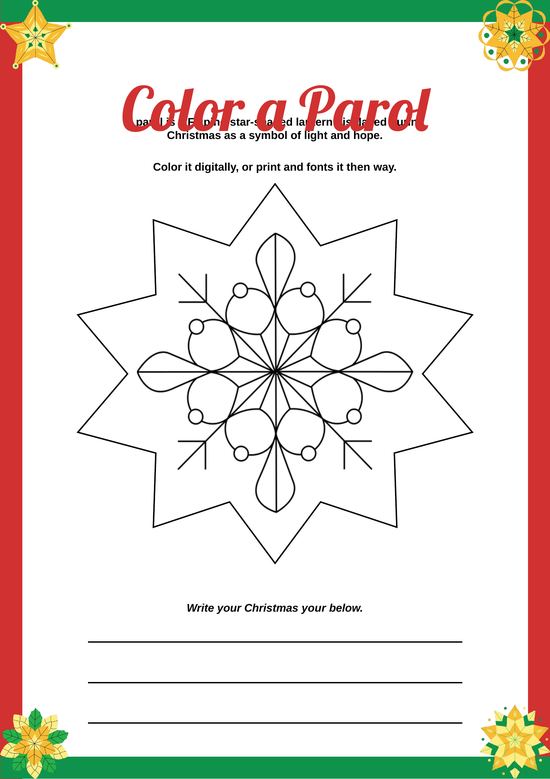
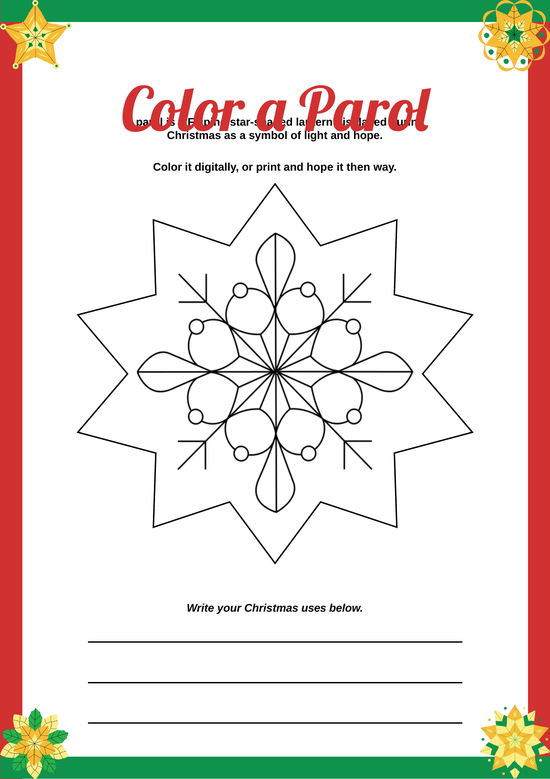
print and fonts: fonts -> hope (320, 167)
Christmas your: your -> uses (314, 608)
